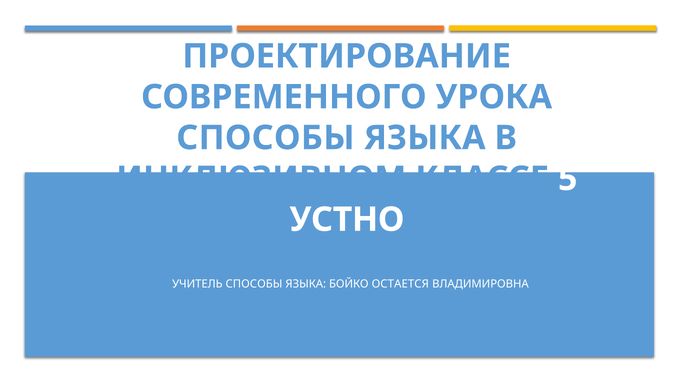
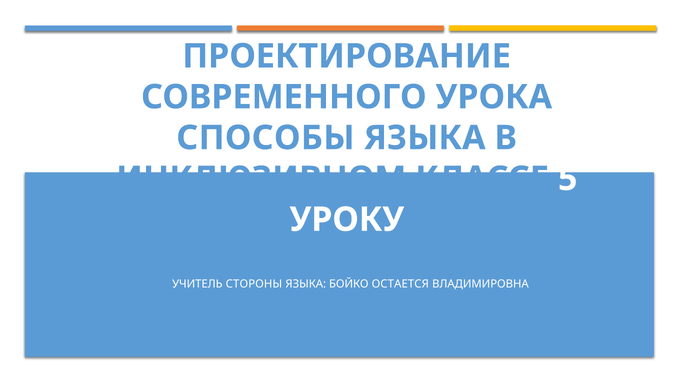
УСТНО: УСТНО -> УРОКУ (347, 220)
УЧИТЕЛЬ СПОСОБЫ: СПОСОБЫ -> СТОРОНЫ (254, 284)
